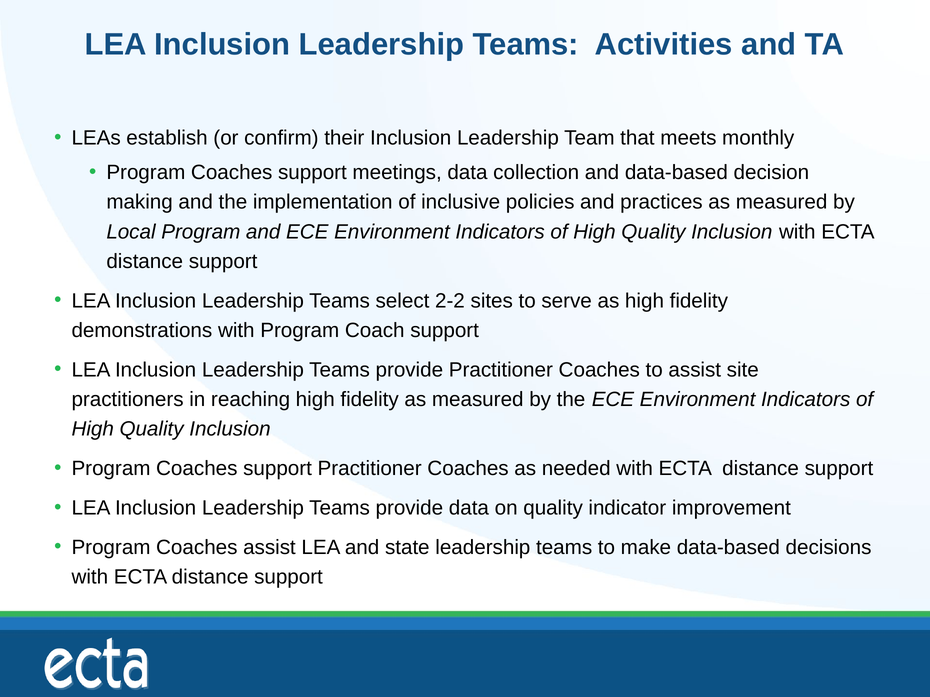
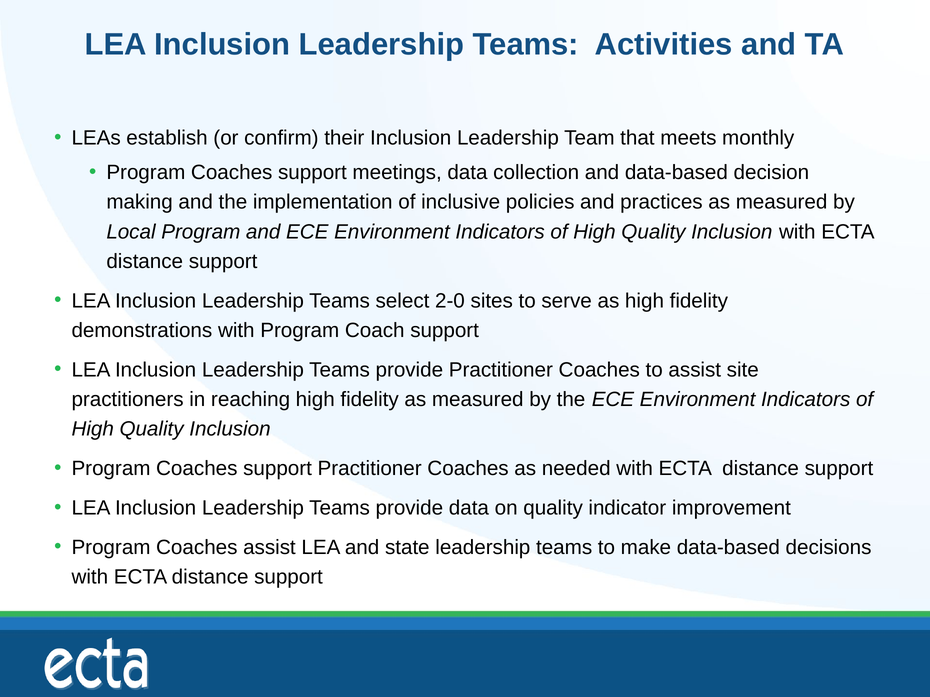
2-2: 2-2 -> 2-0 (450, 301)
